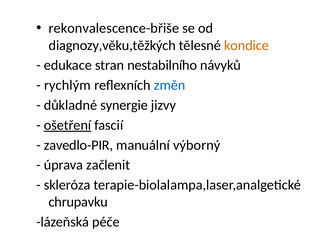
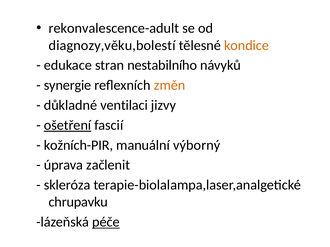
rekonvalescence-břiše: rekonvalescence-břiše -> rekonvalescence-adult (114, 28)
diagnozy,věku,těžkých: diagnozy,věku,těžkých -> diagnozy,věku,bolestí (112, 45)
rychlým: rychlým -> synergie (68, 85)
změn colour: blue -> orange (170, 85)
synergie: synergie -> ventilaci (124, 105)
zavedlo-PIR: zavedlo-PIR -> kožních-PIR (78, 145)
péče underline: none -> present (106, 222)
